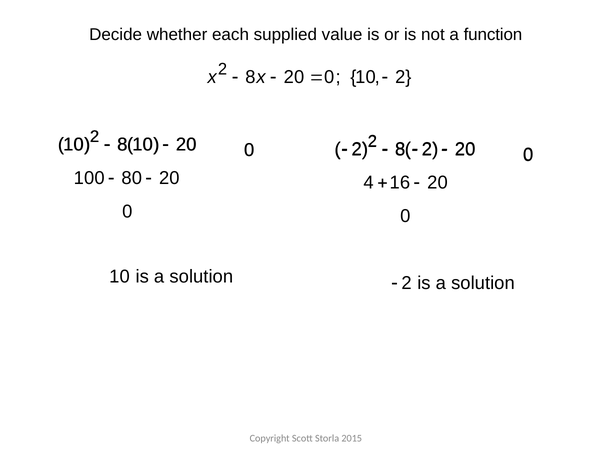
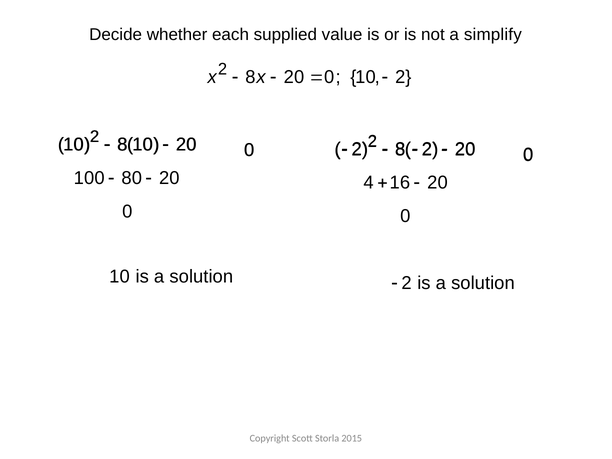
function: function -> simplify (493, 35)
